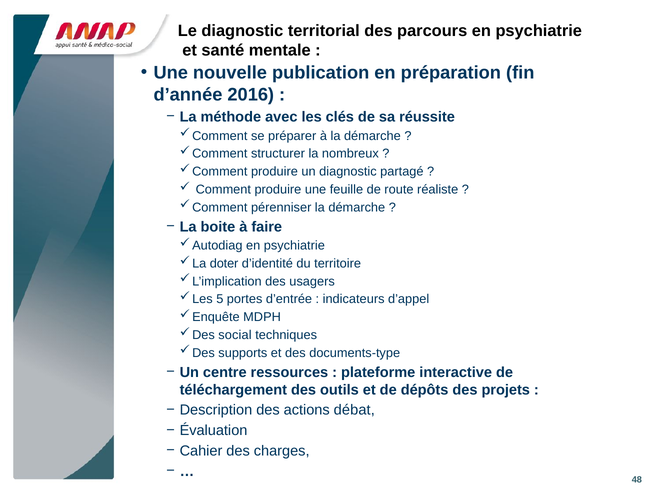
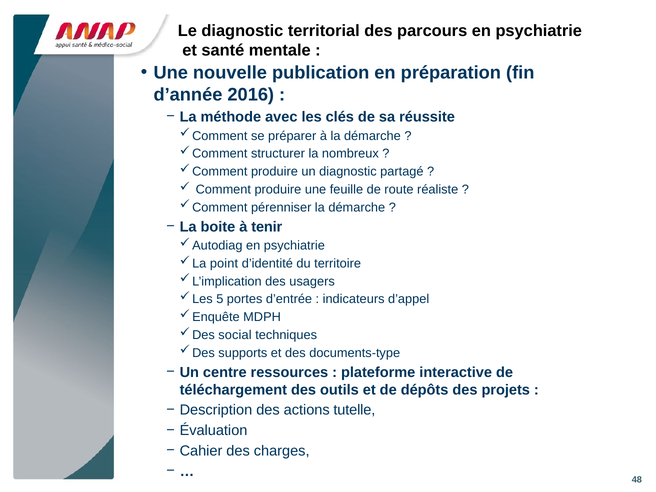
faire: faire -> tenir (267, 227)
doter: doter -> point (224, 263)
débat: débat -> tutelle (354, 410)
